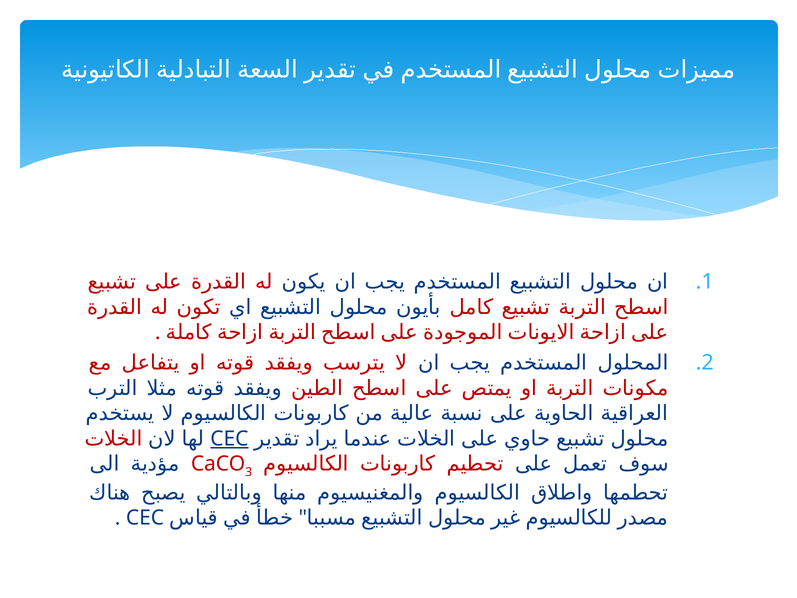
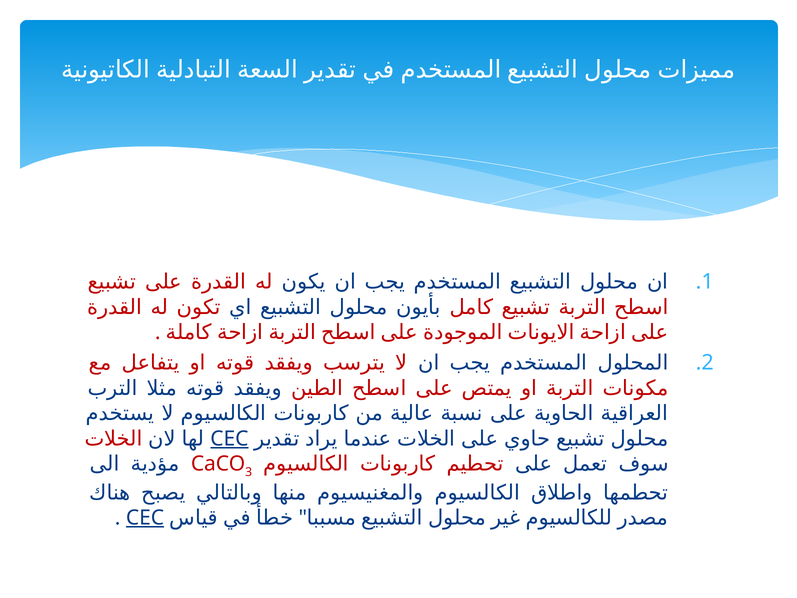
CEC underline: none -> present (145, 518)
